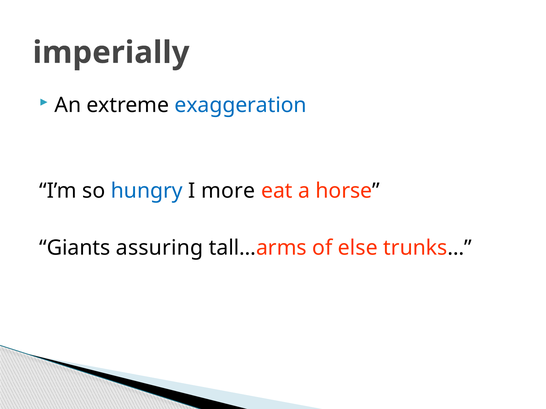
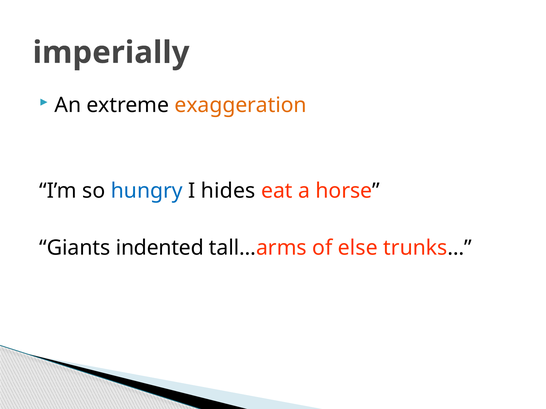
exaggeration colour: blue -> orange (241, 105)
more: more -> hides (228, 191)
assuring: assuring -> indented (160, 248)
